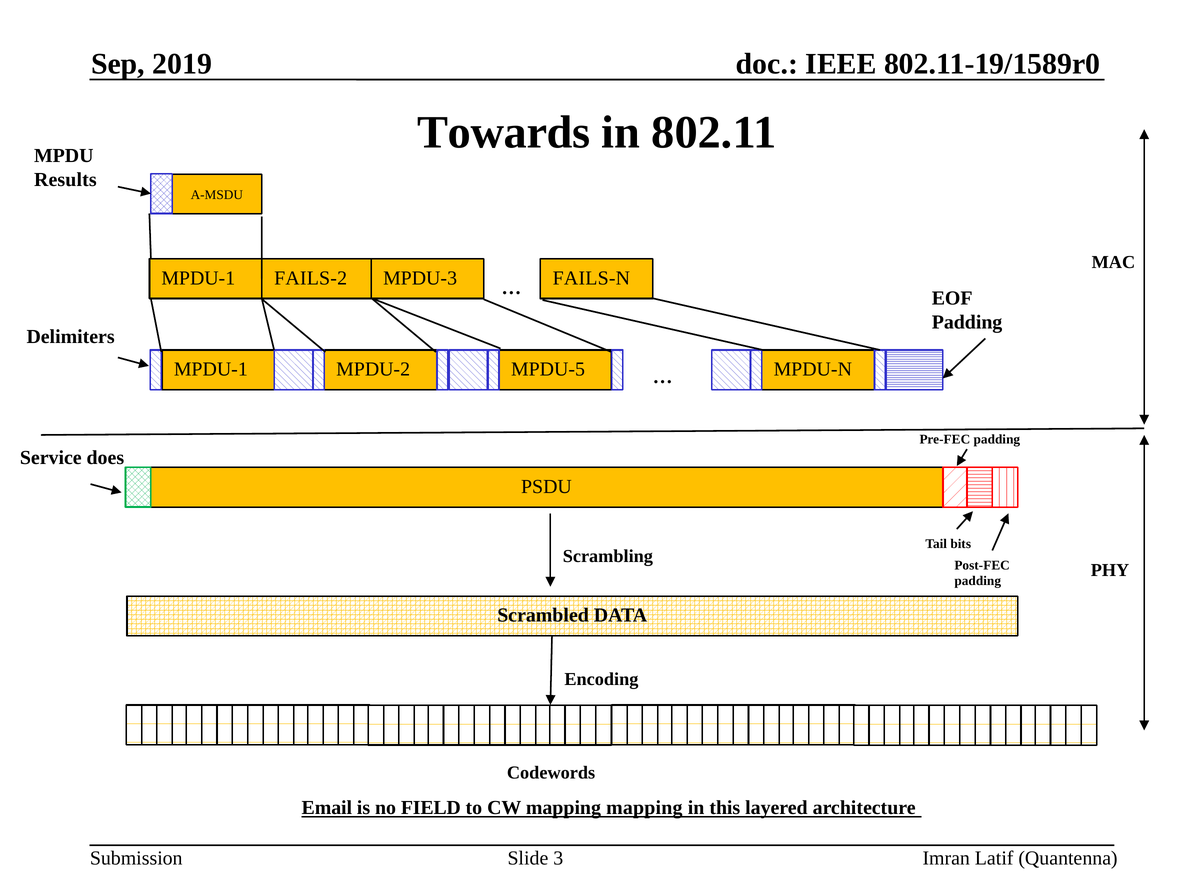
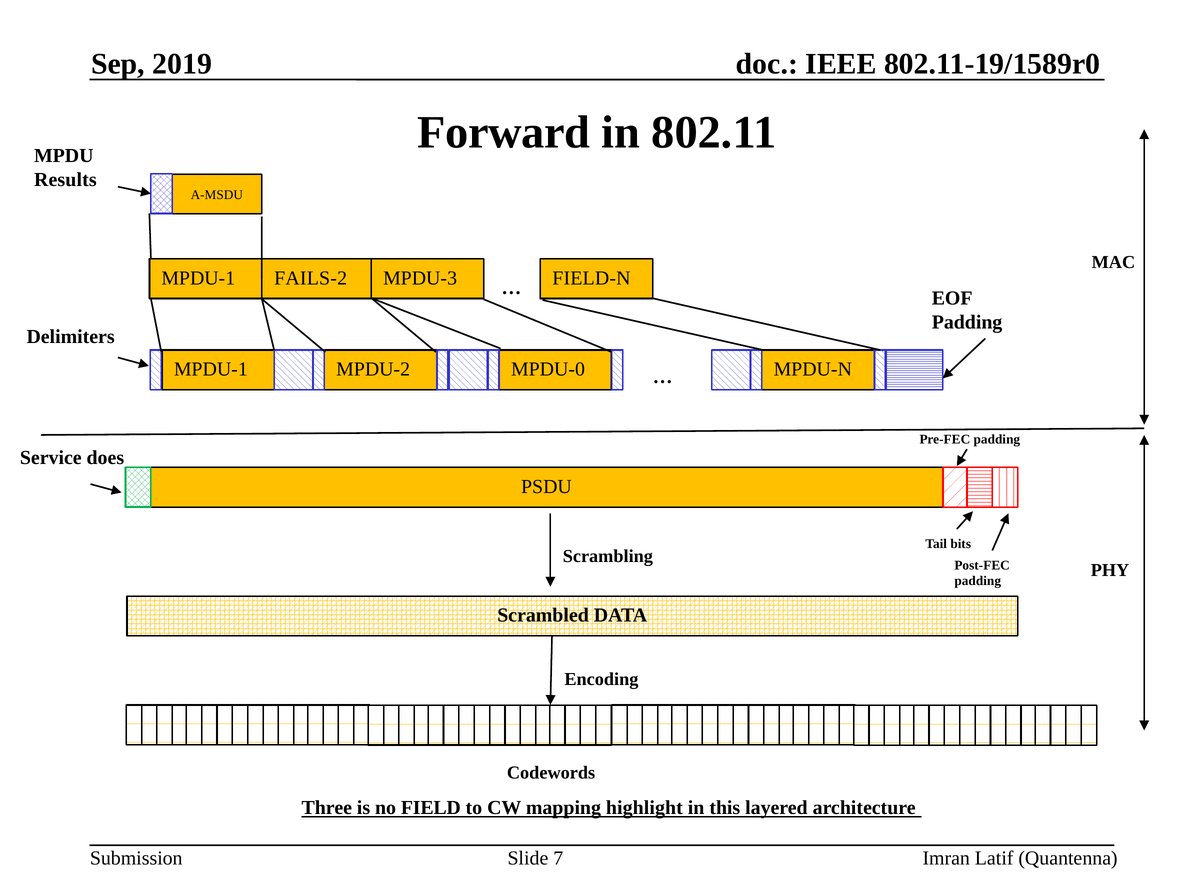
Towards: Towards -> Forward (504, 133)
FAILS-N: FAILS-N -> FIELD-N (591, 278)
MPDU-5: MPDU-5 -> MPDU-0 (548, 369)
Email: Email -> Three (327, 808)
mapping mapping: mapping -> highlight (644, 808)
3: 3 -> 7 (558, 859)
